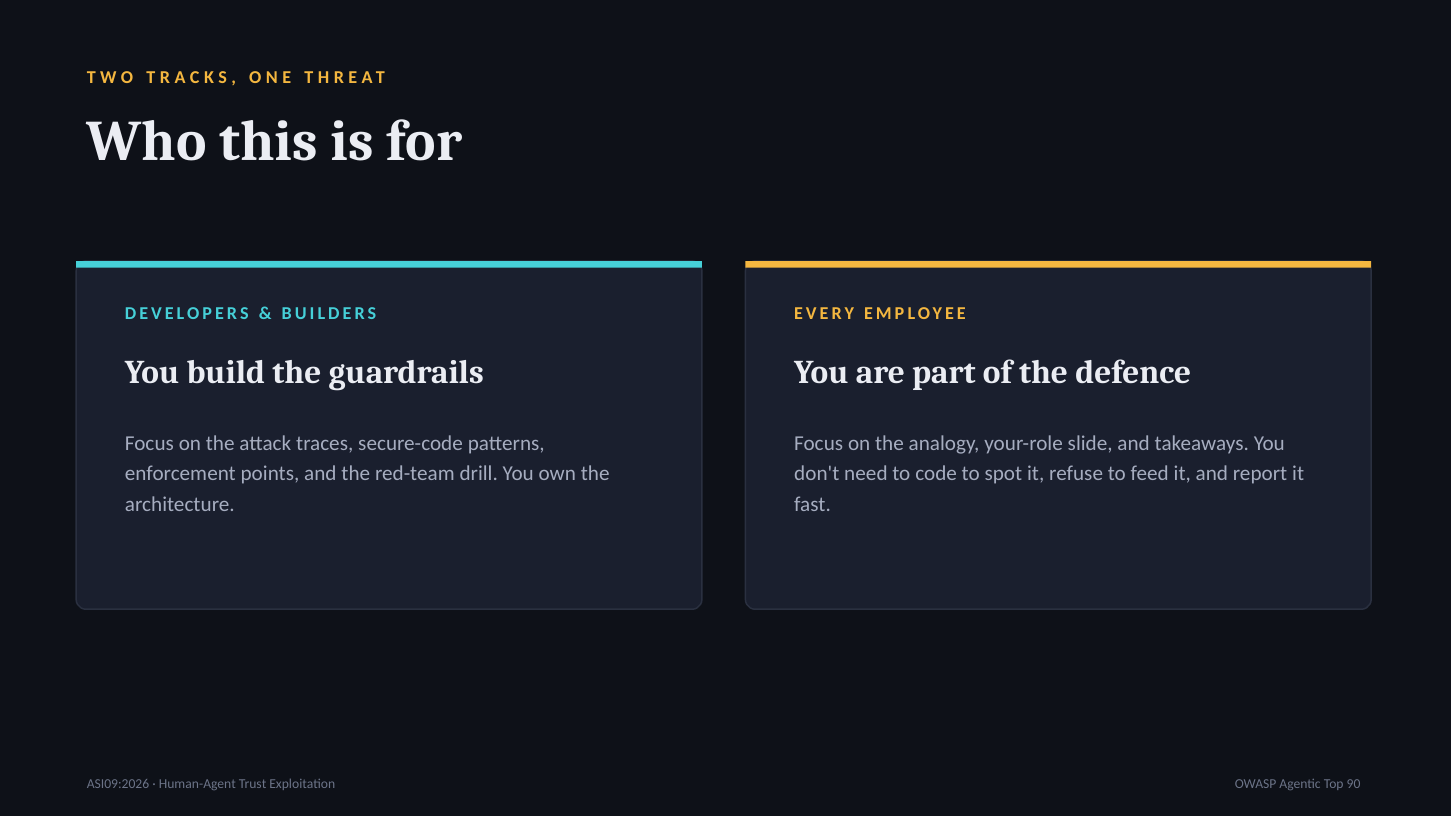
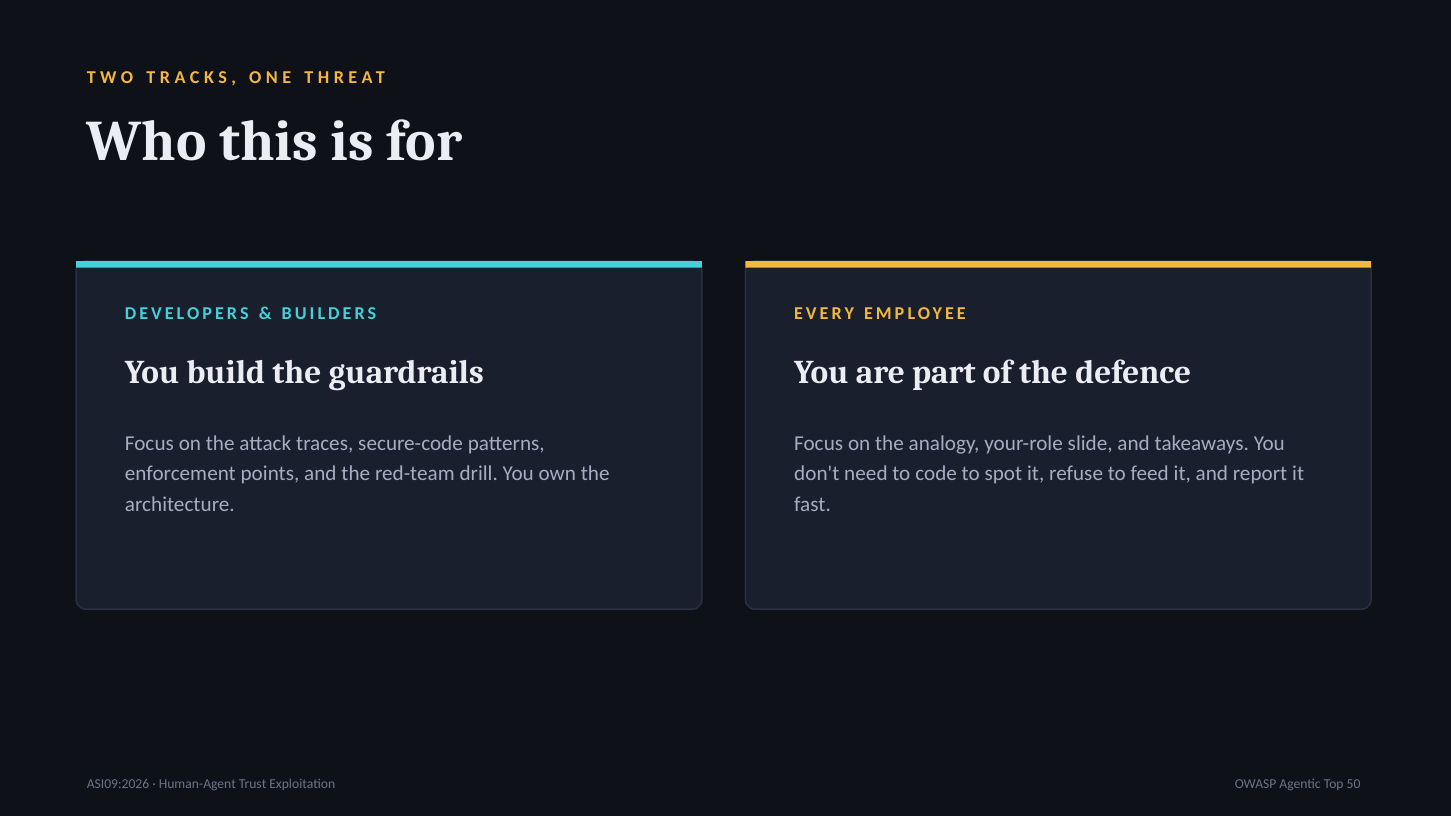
90: 90 -> 50 (1354, 784)
